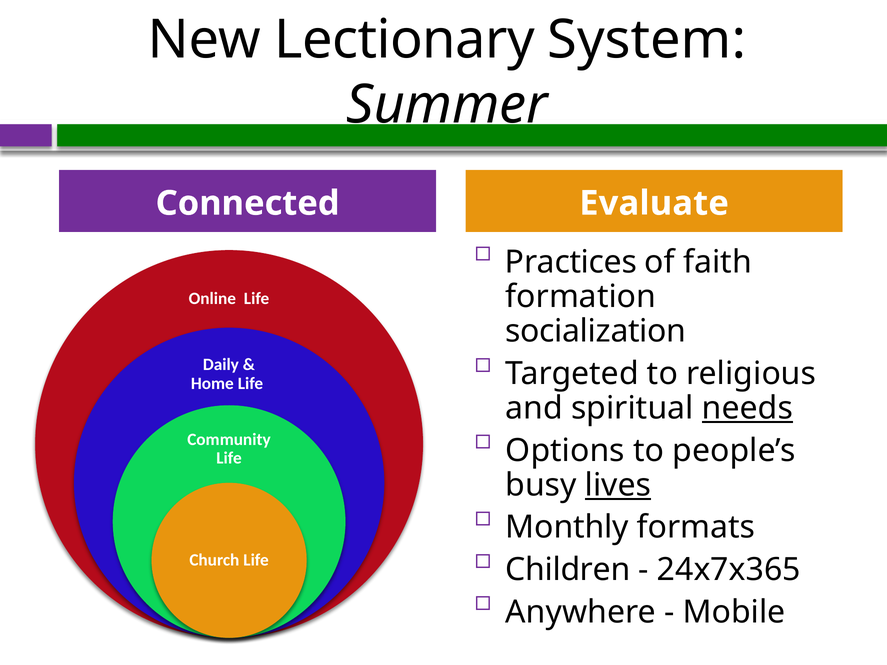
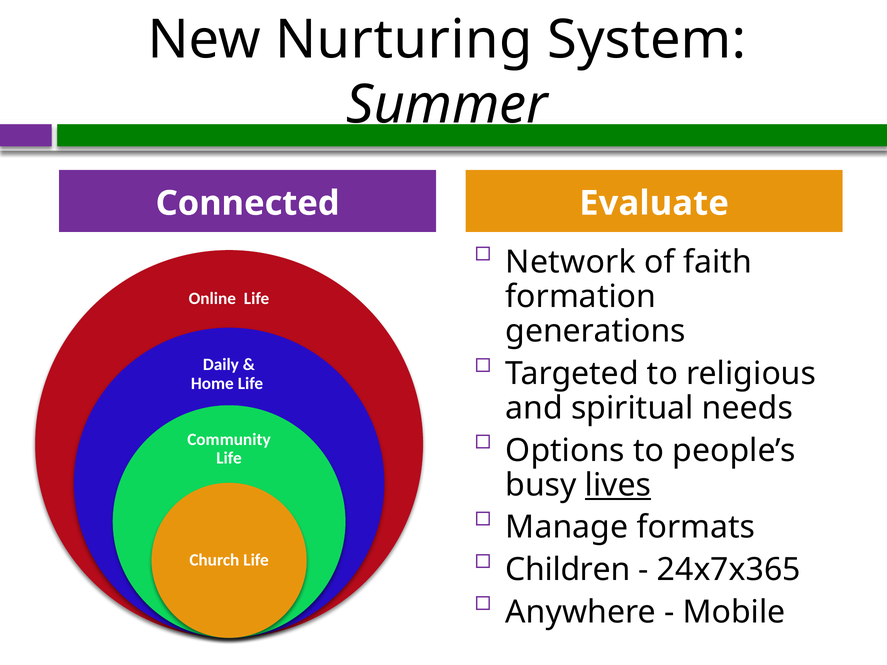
Lectionary: Lectionary -> Nurturing (404, 40)
Practices: Practices -> Network (571, 262)
socialization: socialization -> generations (596, 331)
needs underline: present -> none (747, 408)
Monthly: Monthly -> Manage (567, 528)
